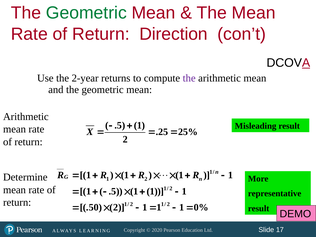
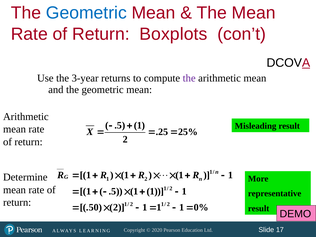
Geometric colour: green -> blue (86, 13)
Direction: Direction -> Boxplots (173, 34)
2-year: 2-year -> 3-year (85, 78)
